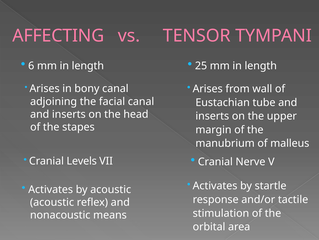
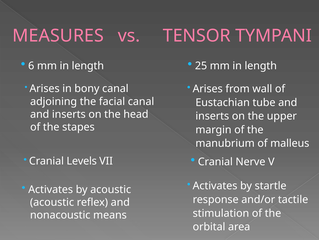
AFFECTING: AFFECTING -> MEASURES (58, 36)
